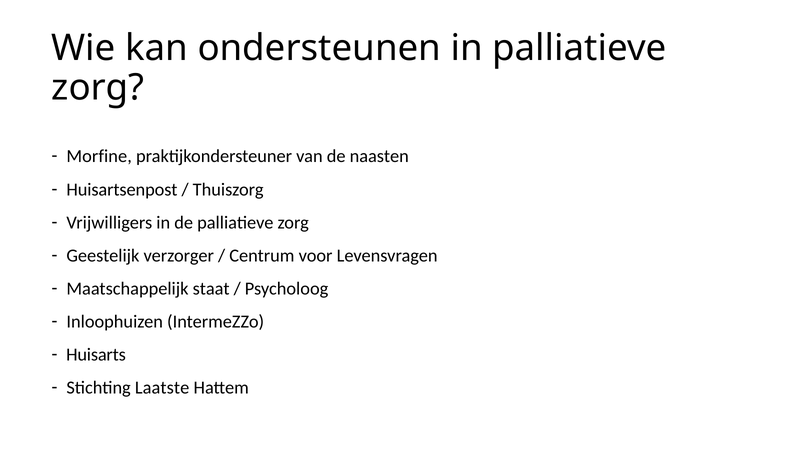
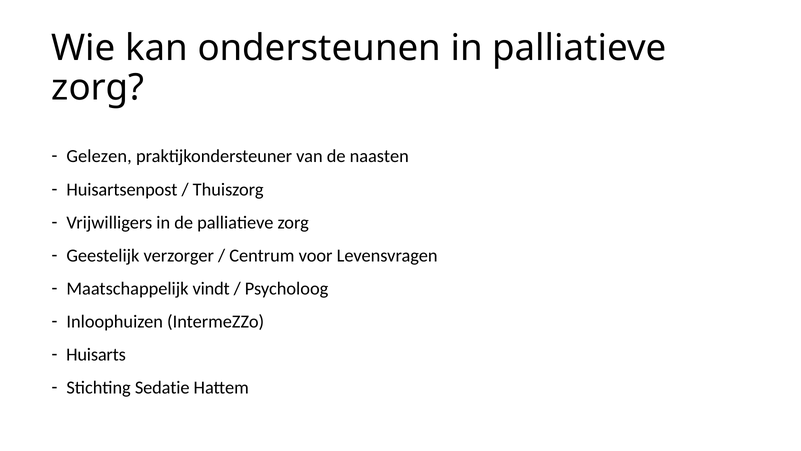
Morfine: Morfine -> Gelezen (99, 156)
staat: staat -> vindt (211, 288)
Laatste: Laatste -> Sedatie (162, 387)
